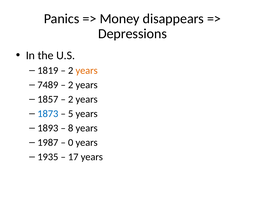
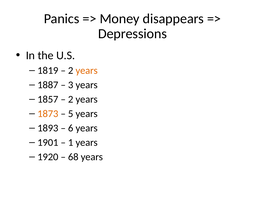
7489: 7489 -> 1887 (48, 85)
2: 2 -> 3 (71, 85)
1873 colour: blue -> orange (48, 114)
8: 8 -> 6 (71, 129)
1987: 1987 -> 1901 (48, 143)
0: 0 -> 1 (71, 143)
1935: 1935 -> 1920 (48, 157)
17: 17 -> 68 (73, 157)
